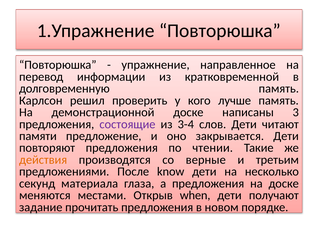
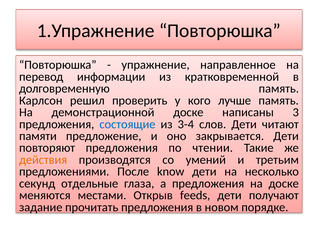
состоящие colour: purple -> blue (127, 124)
верные: верные -> умений (206, 160)
материала: материала -> отдельные (90, 184)
when: when -> feeds (195, 196)
